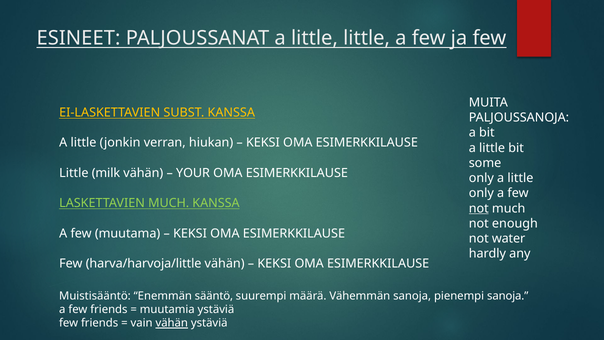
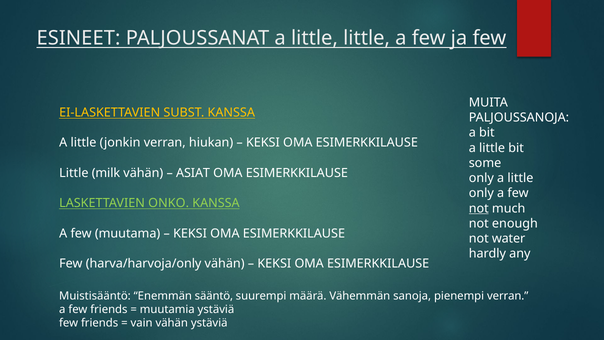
YOUR: YOUR -> ASIAT (193, 173)
LASKETTAVIEN MUCH: MUCH -> ONKO (169, 203)
harva/harvoja/little: harva/harvoja/little -> harva/harvoja/only (144, 263)
pienempi sanoja: sanoja -> verran (508, 296)
vähän underline: present -> none (172, 323)
